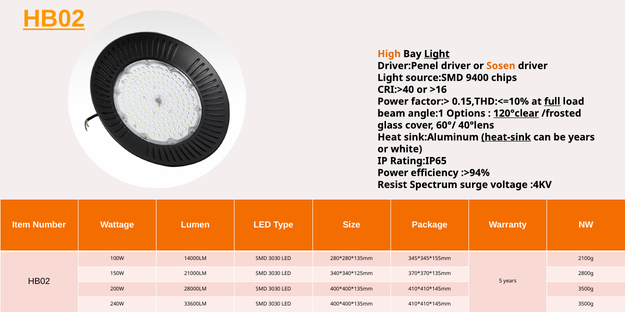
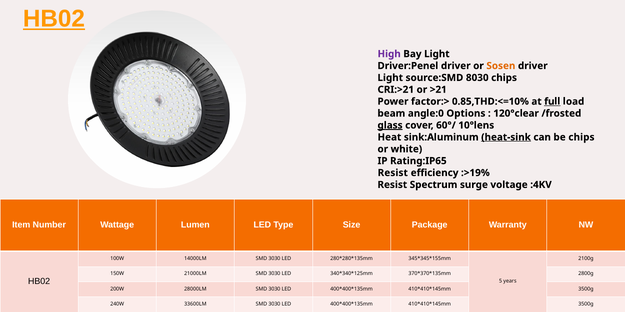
High colour: orange -> purple (389, 54)
Light underline: present -> none (437, 54)
9400: 9400 -> 8030 (477, 78)
CRI:>40: CRI:>40 -> CRI:>21 (396, 90)
>16: >16 -> >21 (438, 90)
0.15,THD:<=10%: 0.15,THD:<=10% -> 0.85,THD:<=10% (490, 102)
angle:1: angle:1 -> angle:0 (426, 114)
120°clear underline: present -> none (516, 114)
glass underline: none -> present (390, 125)
40°lens: 40°lens -> 10°lens (476, 125)
be years: years -> chips (581, 137)
Power: Power -> Resist (393, 173)
:>94%: :>94% -> :>19% (475, 173)
